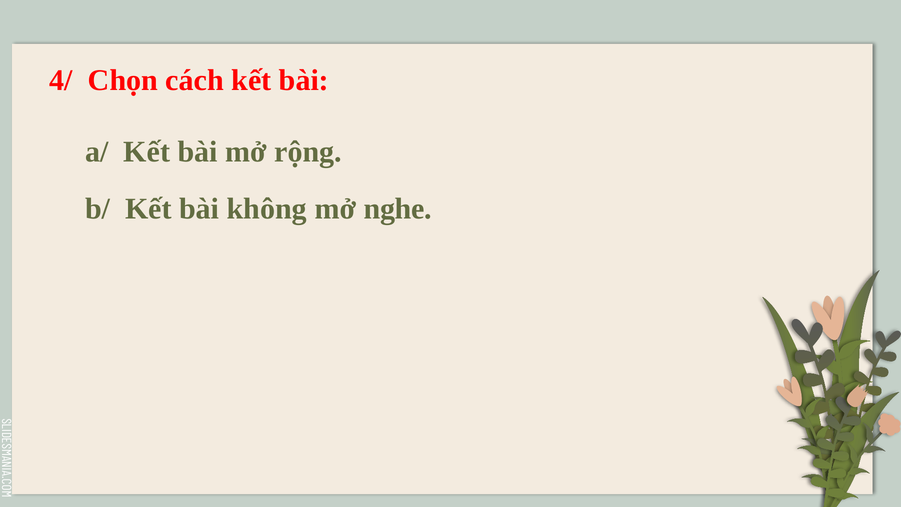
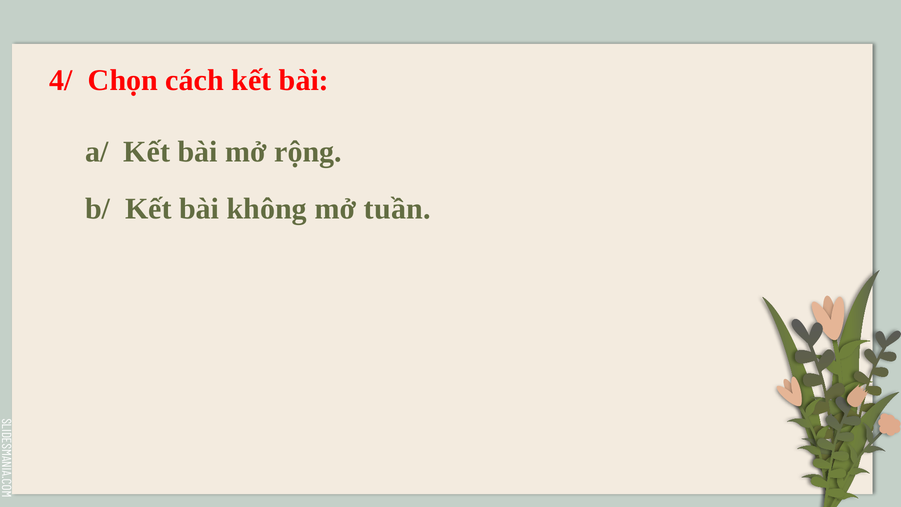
nghe: nghe -> tuần (397, 209)
